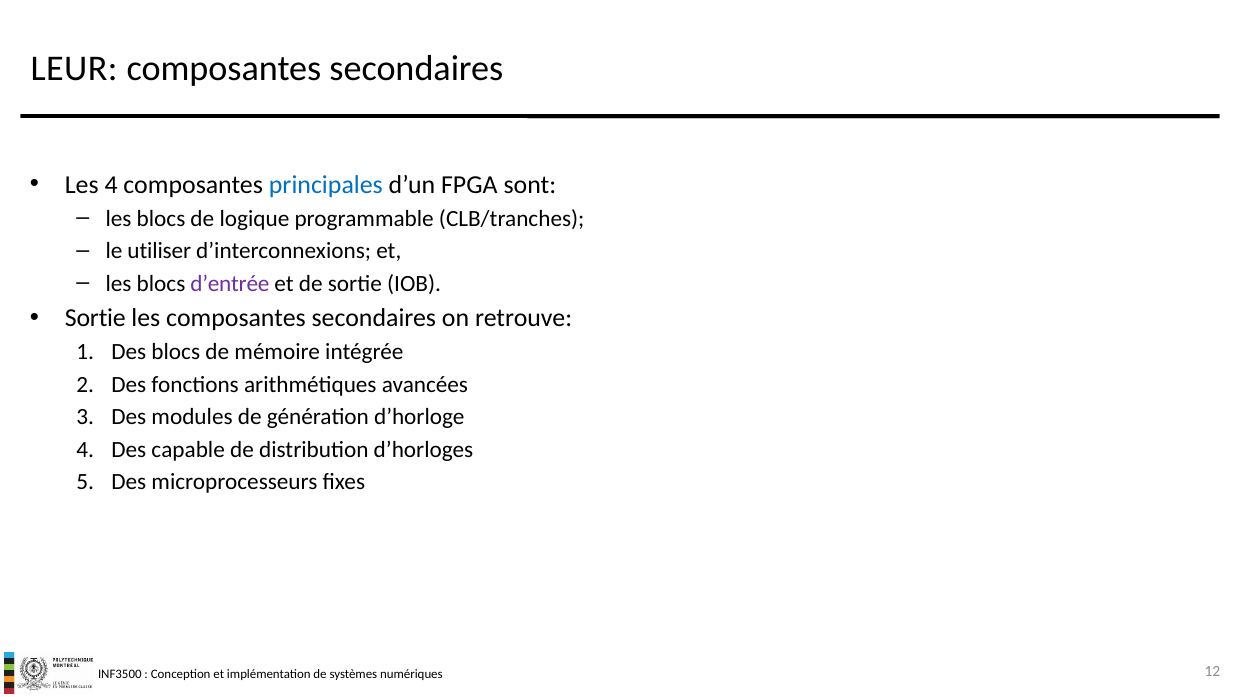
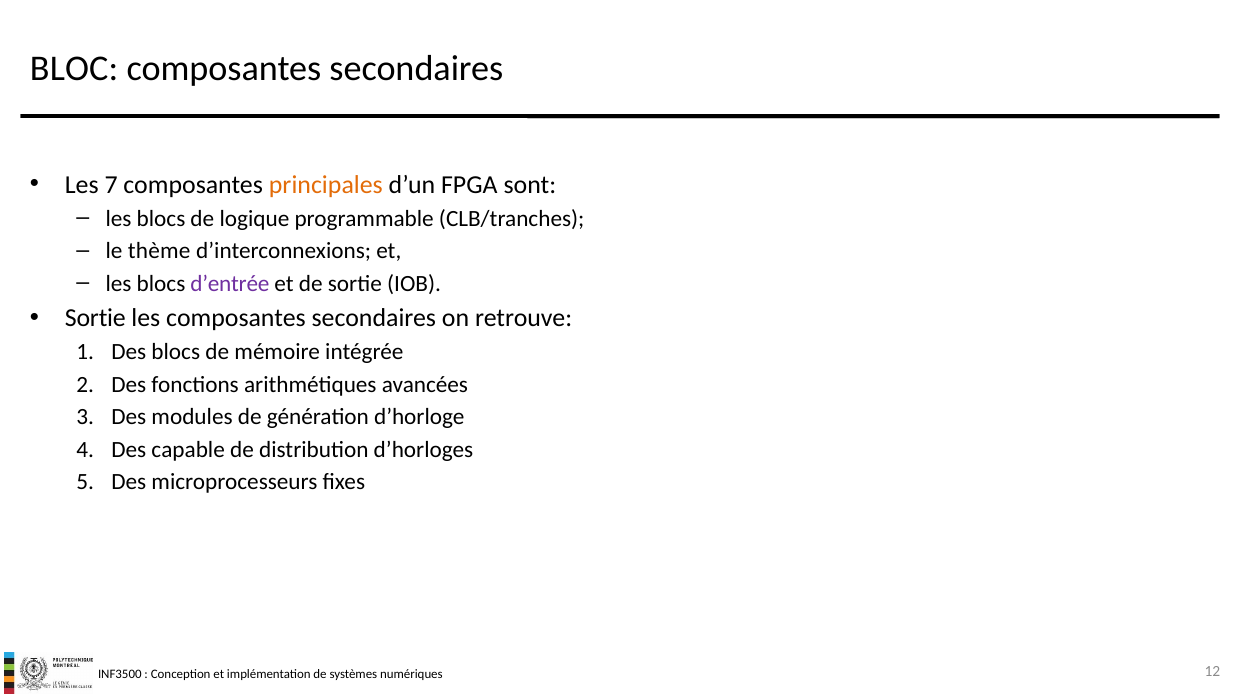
LEUR: LEUR -> BLOC (74, 68)
Les 4: 4 -> 7 (111, 185)
principales colour: blue -> orange (326, 185)
utiliser: utiliser -> thème (159, 251)
